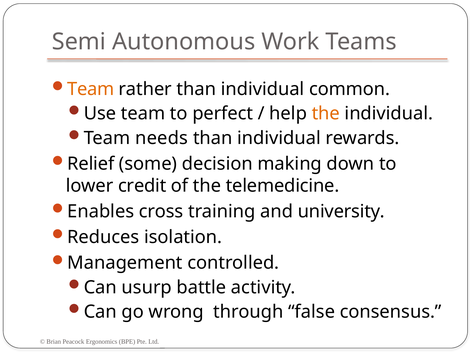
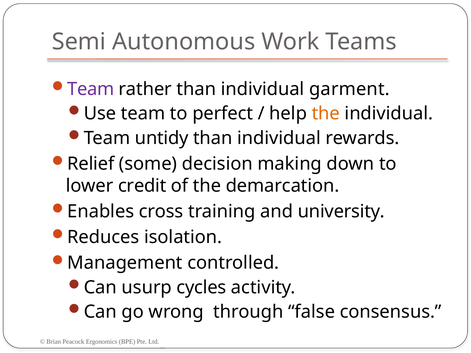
Team colour: orange -> purple (91, 89)
common: common -> garment (349, 89)
needs: needs -> untidy (162, 138)
telemedicine: telemedicine -> demarcation (283, 186)
battle: battle -> cycles (201, 288)
